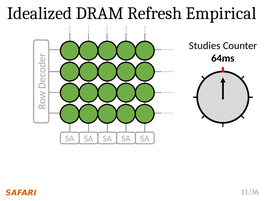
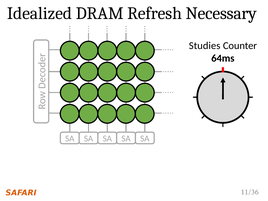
Empirical: Empirical -> Necessary (221, 13)
